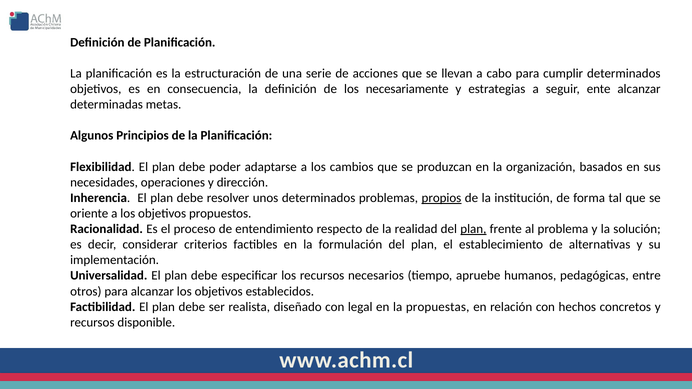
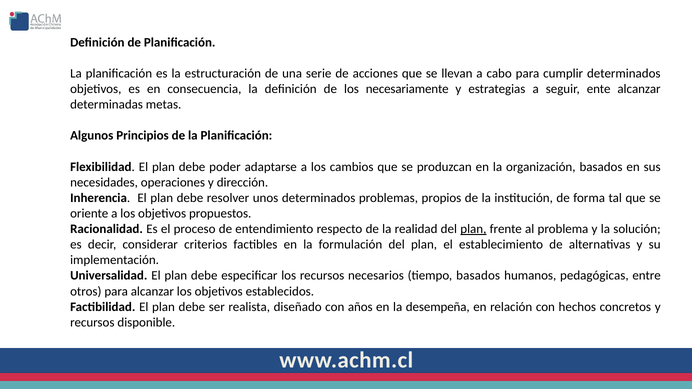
propios underline: present -> none (441, 198)
tiempo apruebe: apruebe -> basados (478, 276)
legal: legal -> años (360, 307)
propuestas: propuestas -> desempeña (438, 307)
